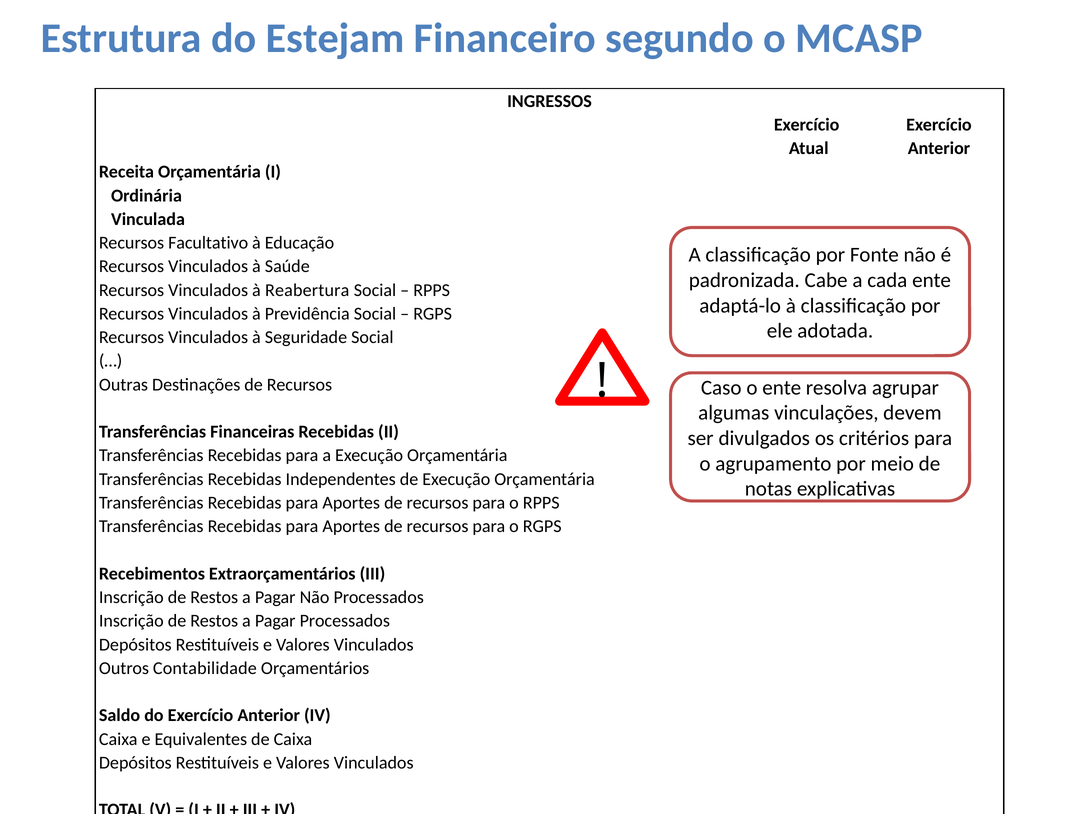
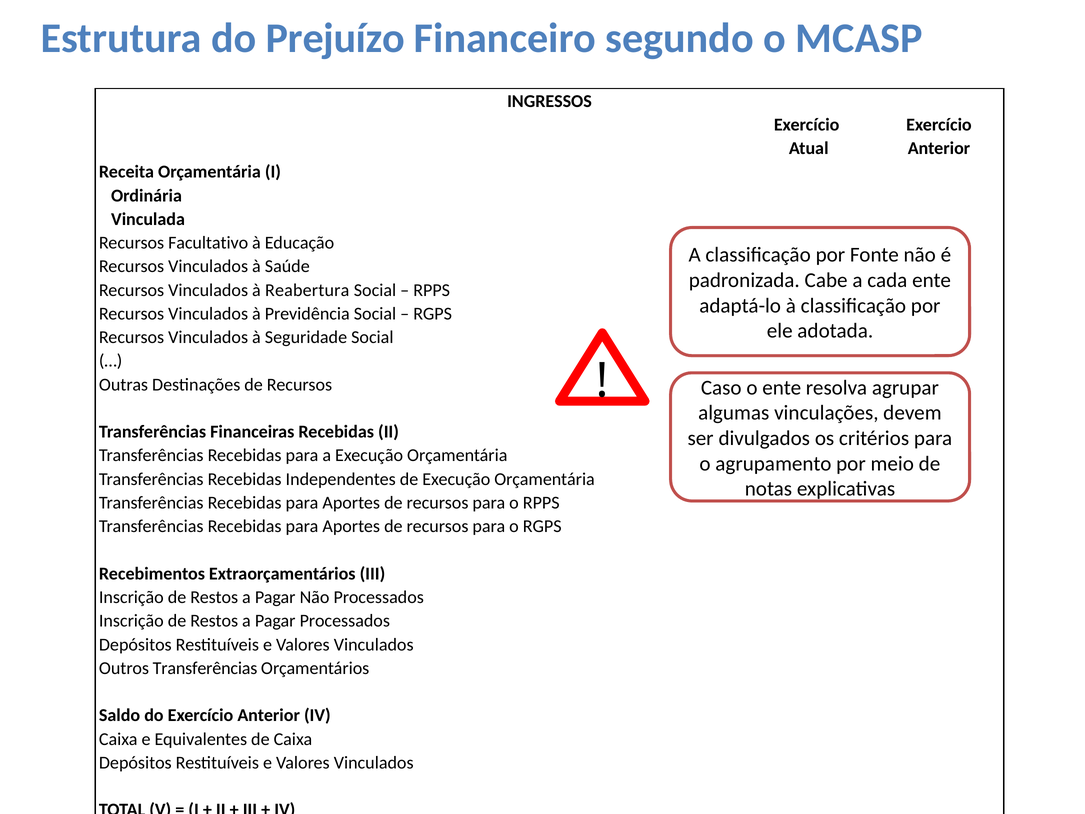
Estejam: Estejam -> Prejuízo (335, 38)
Outros Contabilidade: Contabilidade -> Transferências (205, 668)
